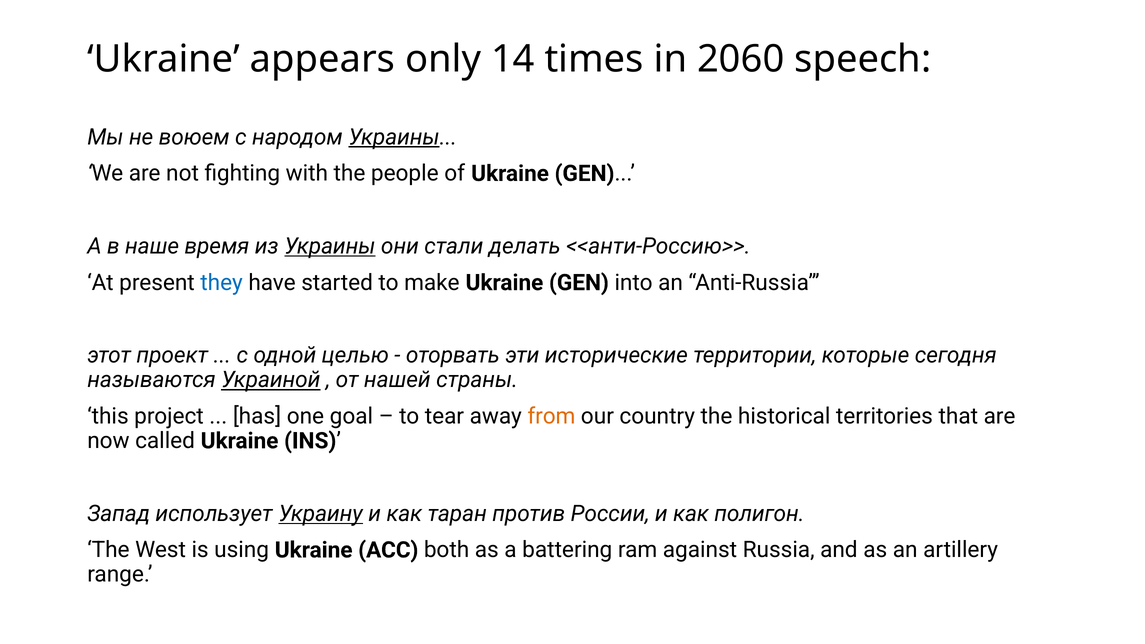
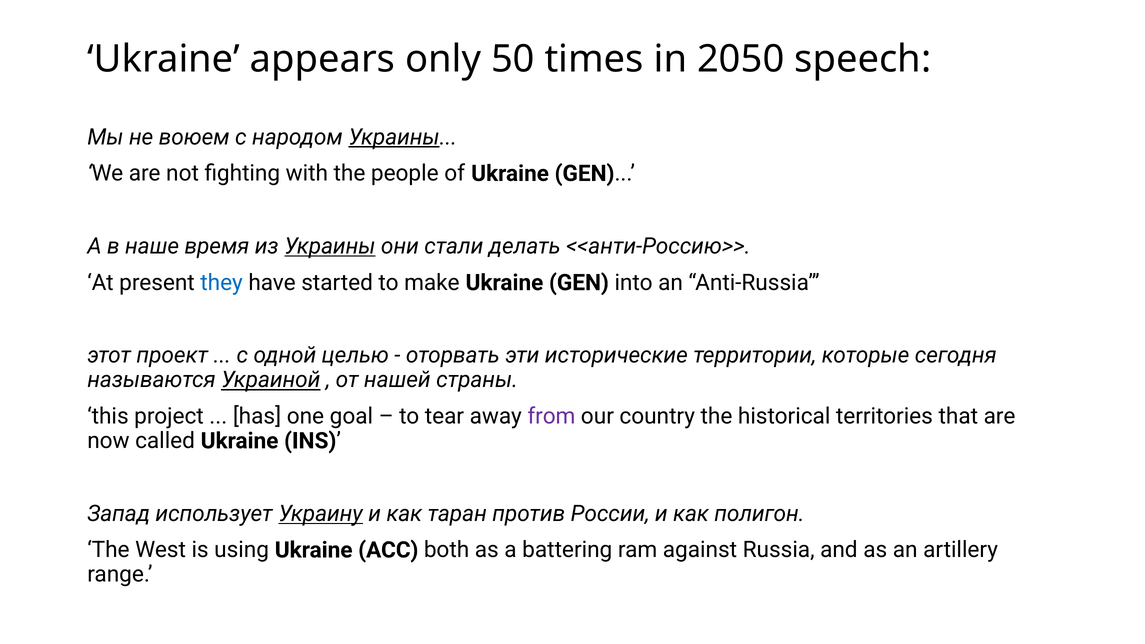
14: 14 -> 50 (513, 59)
2060: 2060 -> 2050 (741, 59)
from colour: orange -> purple (551, 416)
